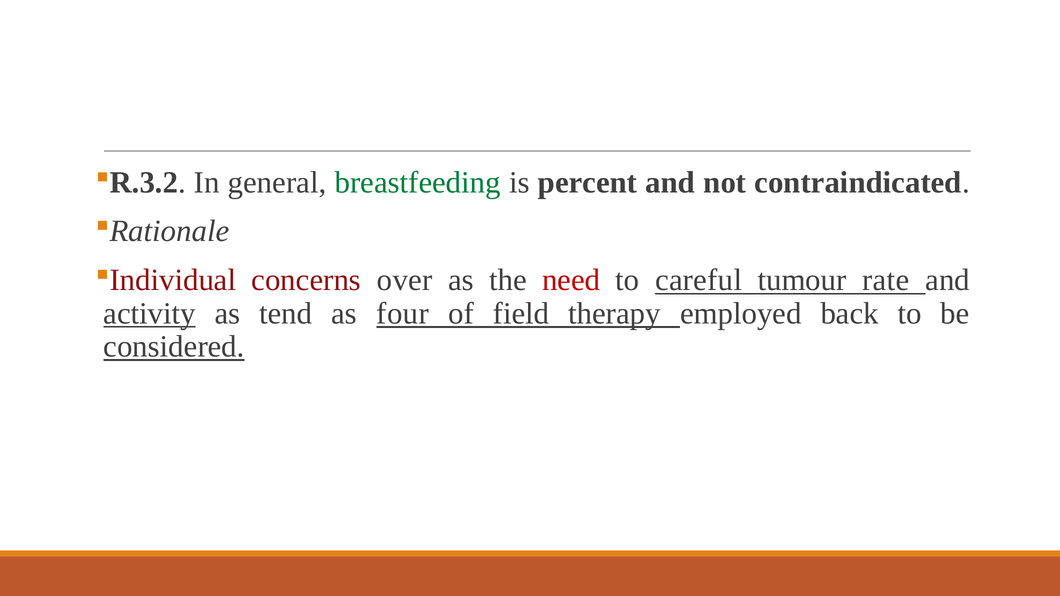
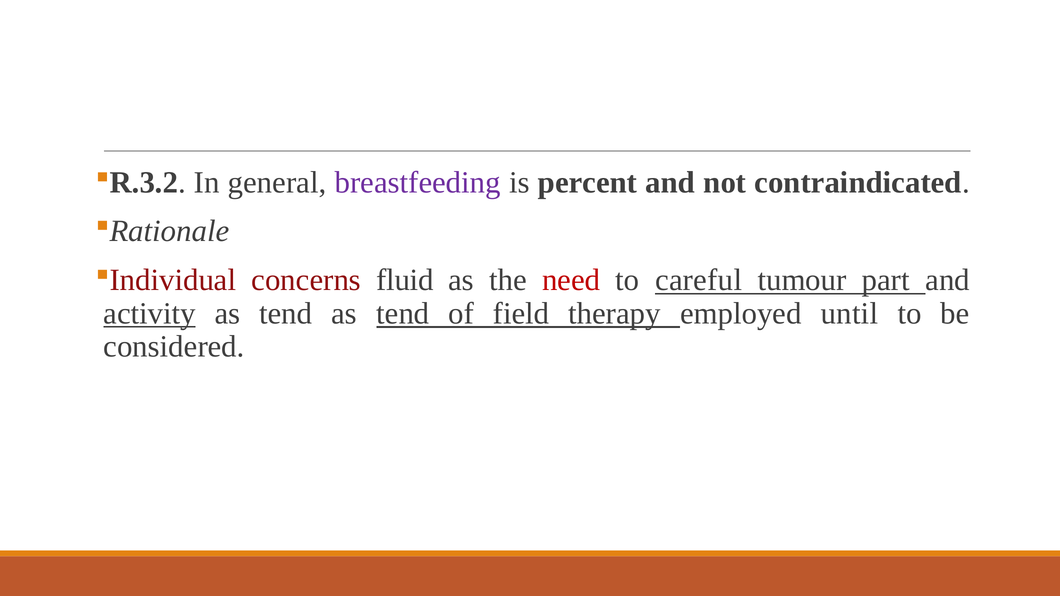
breastfeeding colour: green -> purple (418, 183)
over: over -> fluid (405, 280)
rate: rate -> part (886, 280)
four: four -> tend (403, 314)
back: back -> until (849, 314)
considered underline: present -> none (174, 347)
